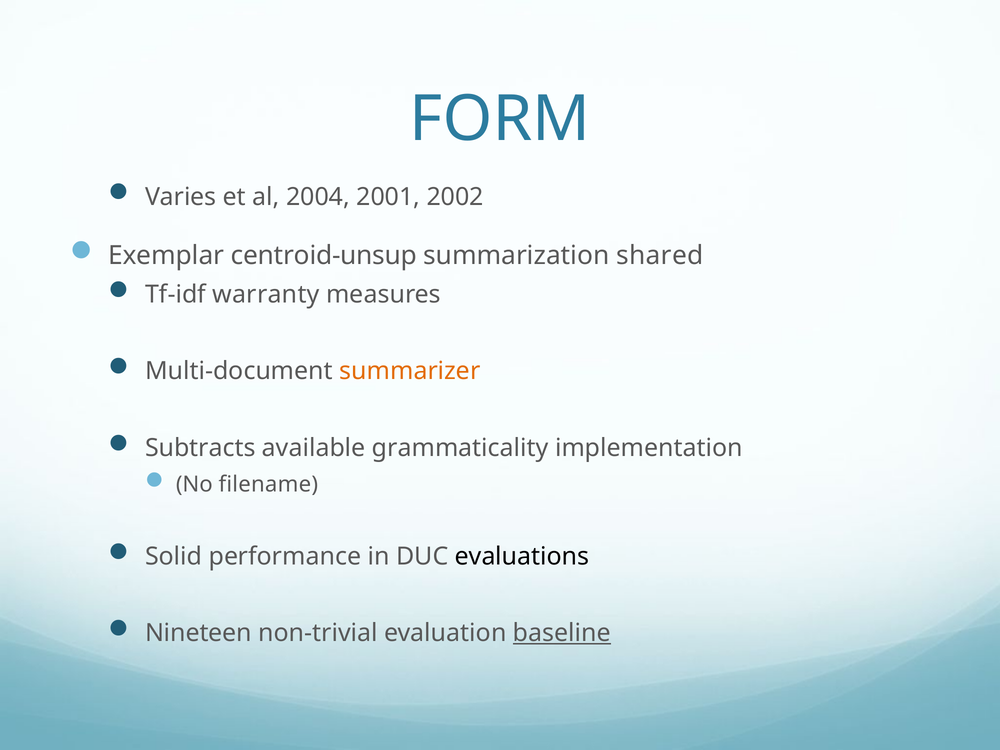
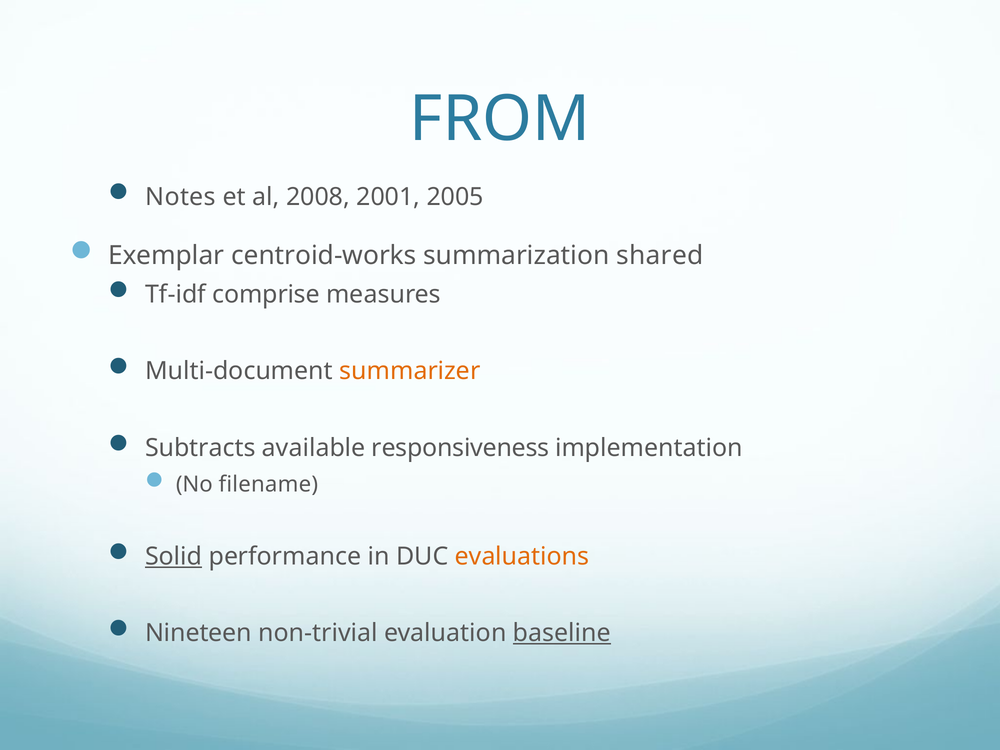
FORM: FORM -> FROM (500, 119)
Varies: Varies -> Notes (181, 197)
2004: 2004 -> 2008 (318, 197)
2002: 2002 -> 2005 (455, 197)
centroid-unsup: centroid-unsup -> centroid-works (324, 255)
warranty: warranty -> comprise (266, 295)
grammaticality: grammaticality -> responsiveness (460, 448)
Solid underline: none -> present (174, 556)
evaluations colour: black -> orange (522, 556)
